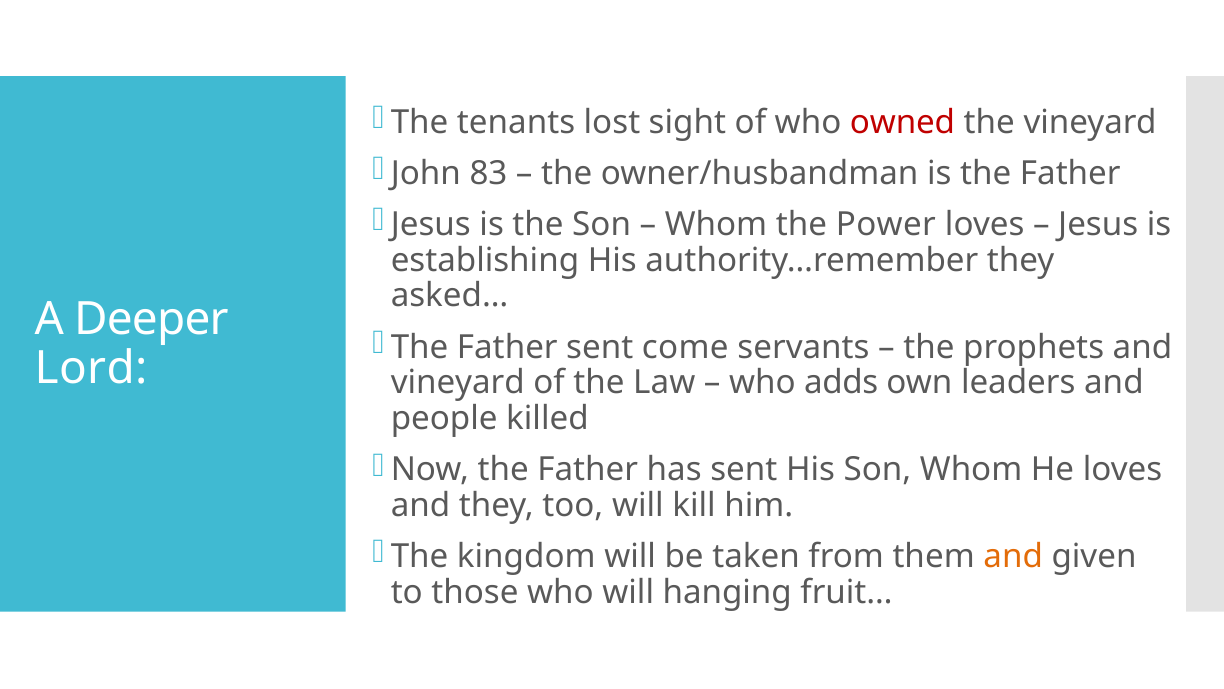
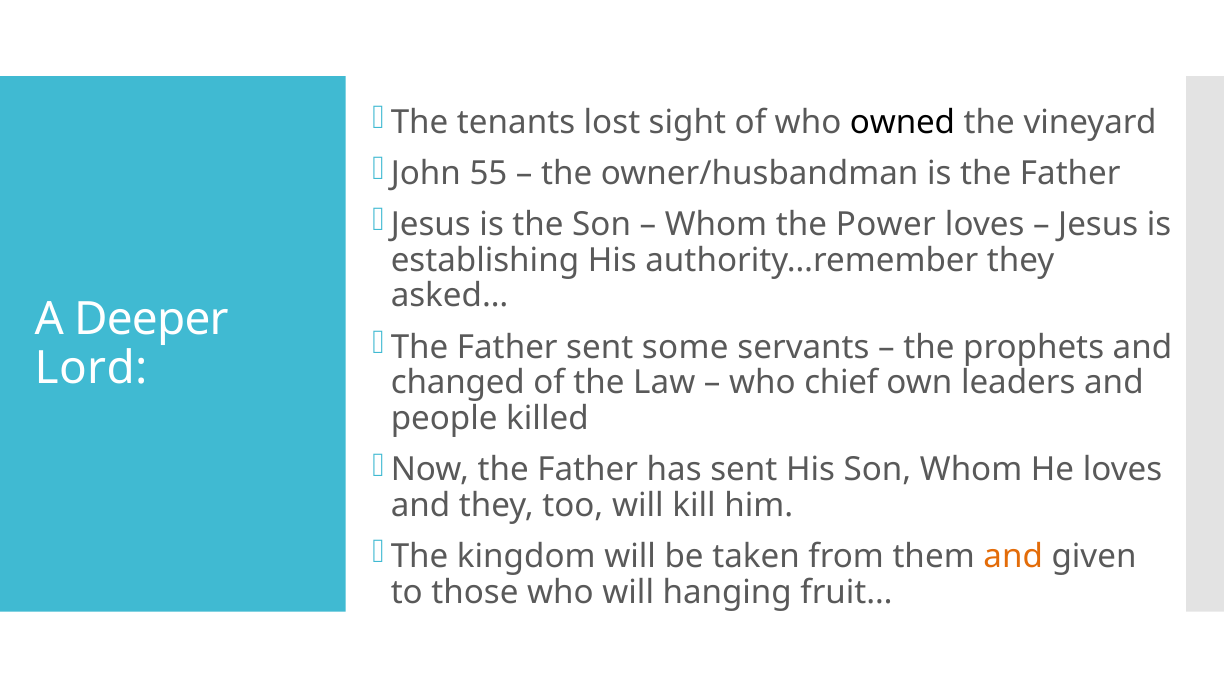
owned colour: red -> black (903, 122)
83: 83 -> 55 (488, 173)
come: come -> some (685, 347)
vineyard: vineyard -> changed (458, 383)
adds: adds -> chief (841, 383)
